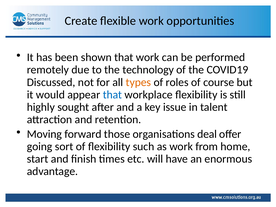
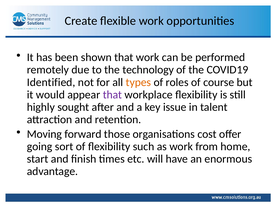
Discussed: Discussed -> Identified (51, 82)
that colour: blue -> purple (112, 95)
deal: deal -> cost (207, 134)
